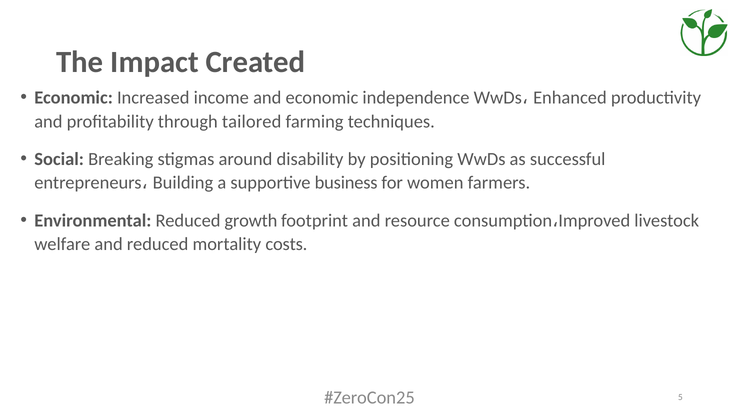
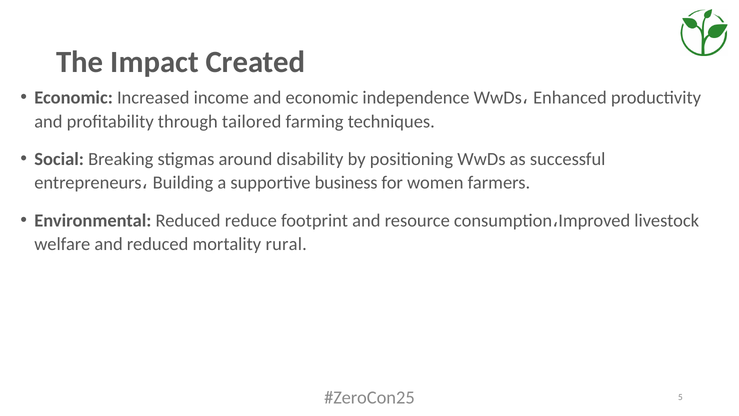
growth: growth -> reduce (251, 220)
costs: costs -> rural (286, 244)
